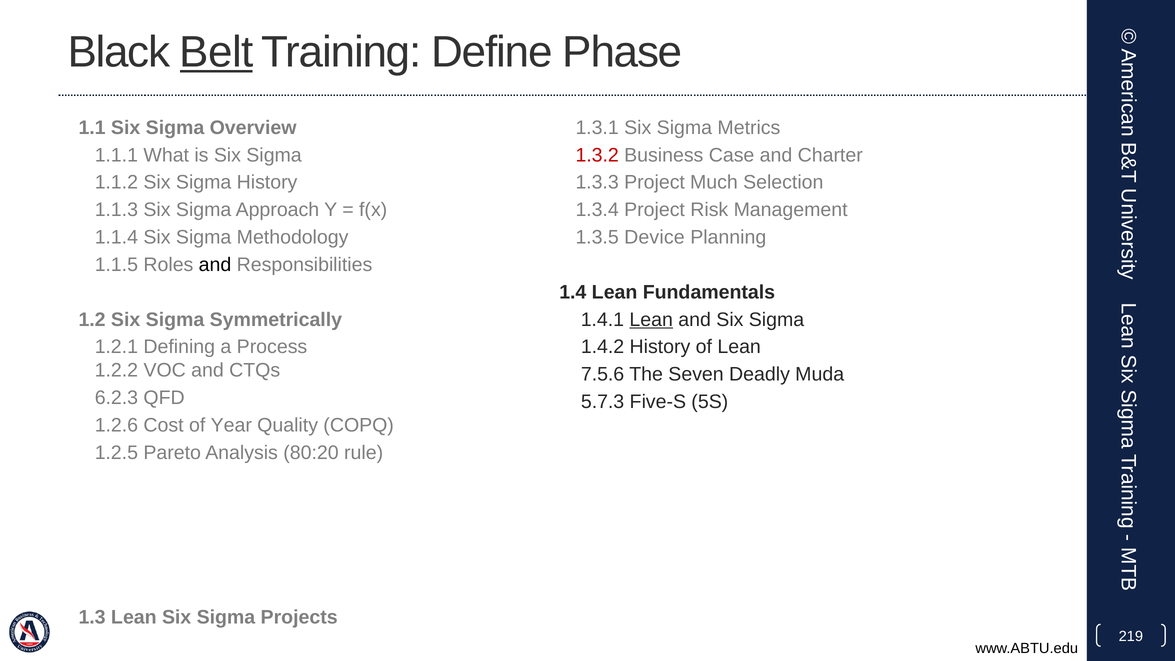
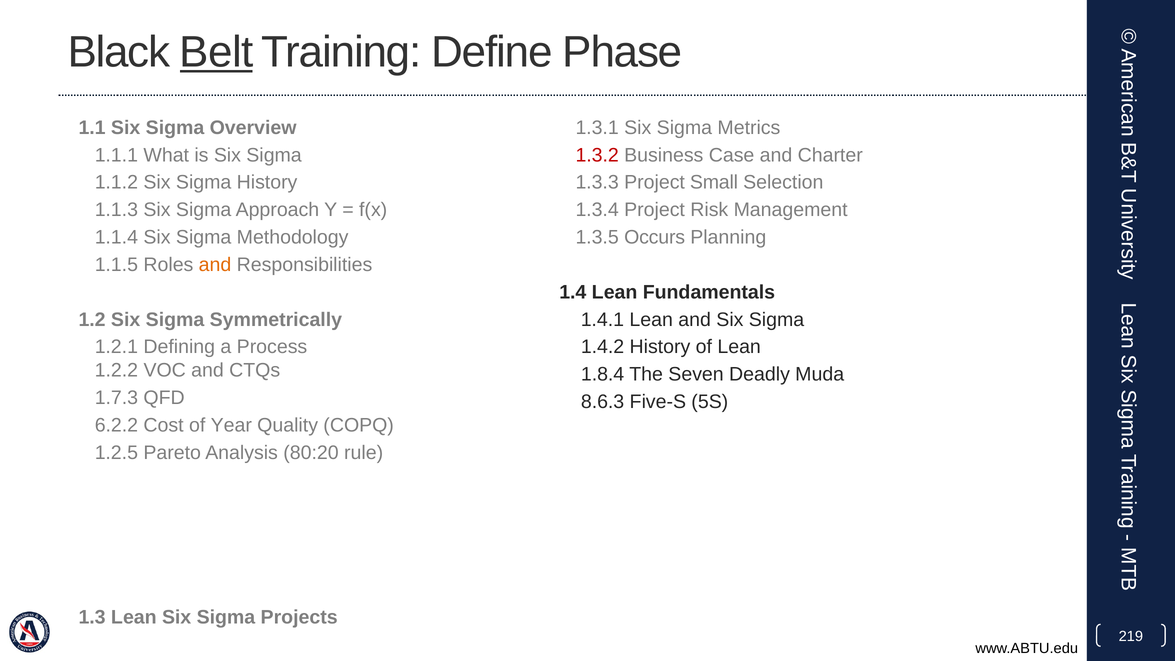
Much: Much -> Small (714, 182)
Device: Device -> Occurs (655, 237)
and colour: black -> orange (215, 265)
Lean underline: present -> none (651, 320)
7.5.6: 7.5.6 -> 1.8.4 (603, 374)
6.2.3: 6.2.3 -> 1.7.3 (116, 398)
5.7.3: 5.7.3 -> 8.6.3 (603, 402)
1.2.6: 1.2.6 -> 6.2.2 (116, 425)
